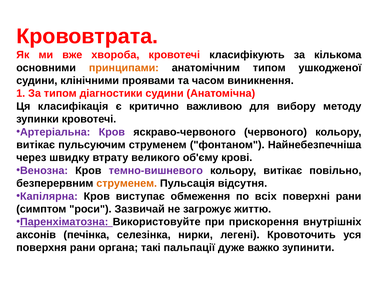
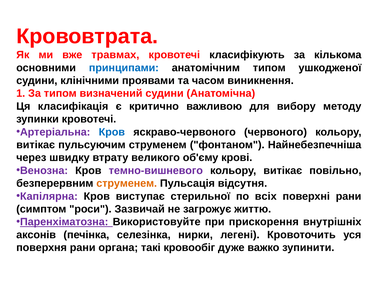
хвороба: хвороба -> травмах (115, 55)
принципами colour: orange -> blue (124, 68)
діагностики: діагностики -> визначений (111, 94)
Кров colour: purple -> blue (112, 132)
обмеження: обмеження -> стерильної (200, 197)
пальпації: пальпації -> кровообіг (189, 248)
